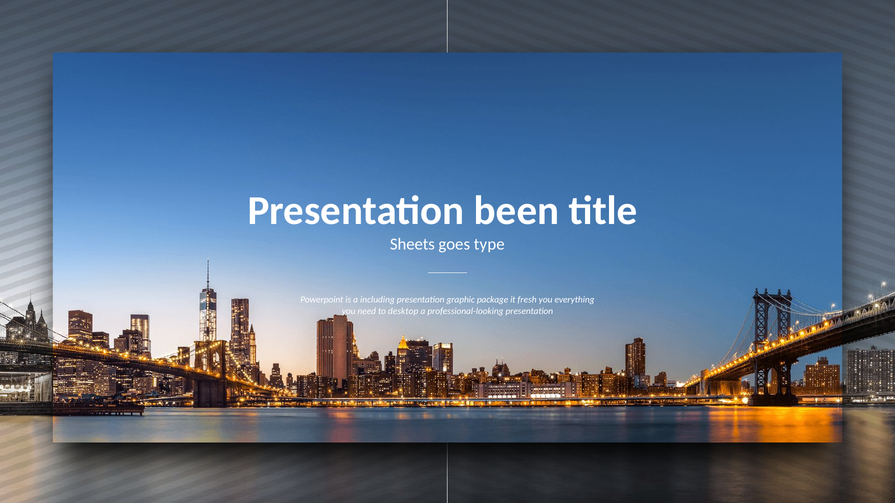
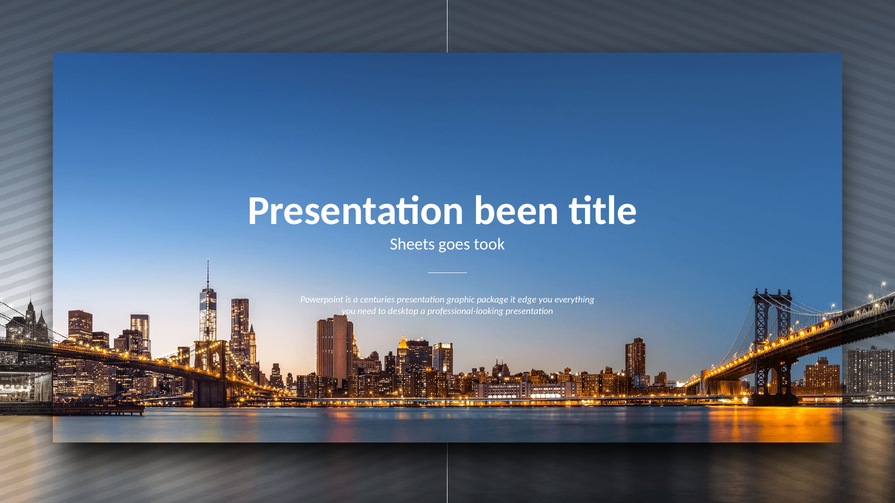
type: type -> took (489, 245)
including: including -> centuries (377, 300)
fresh: fresh -> edge (527, 300)
